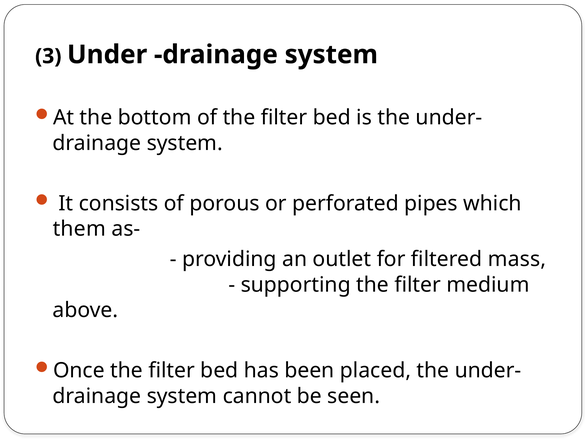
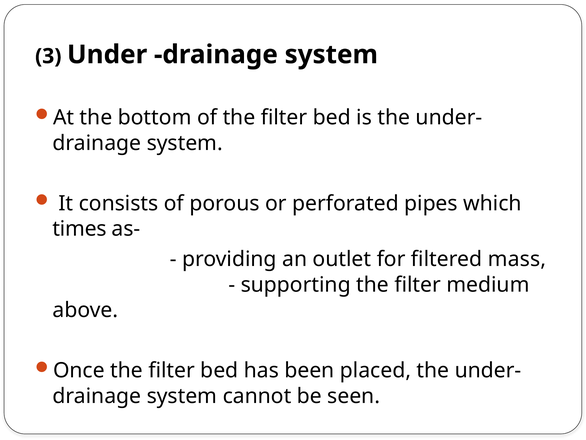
them: them -> times (79, 229)
